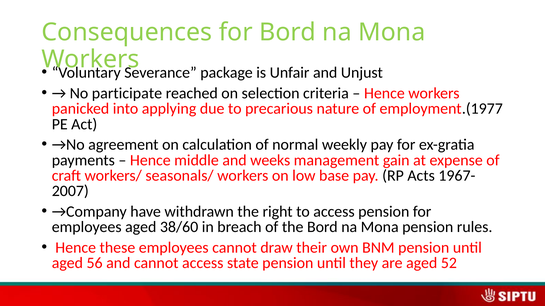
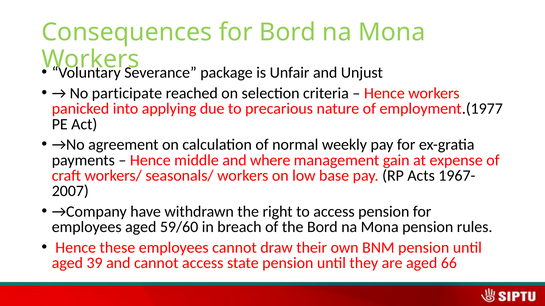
weeks: weeks -> where (270, 160)
38/60: 38/60 -> 59/60 (179, 227)
56: 56 -> 39 (95, 263)
52: 52 -> 66 (449, 263)
